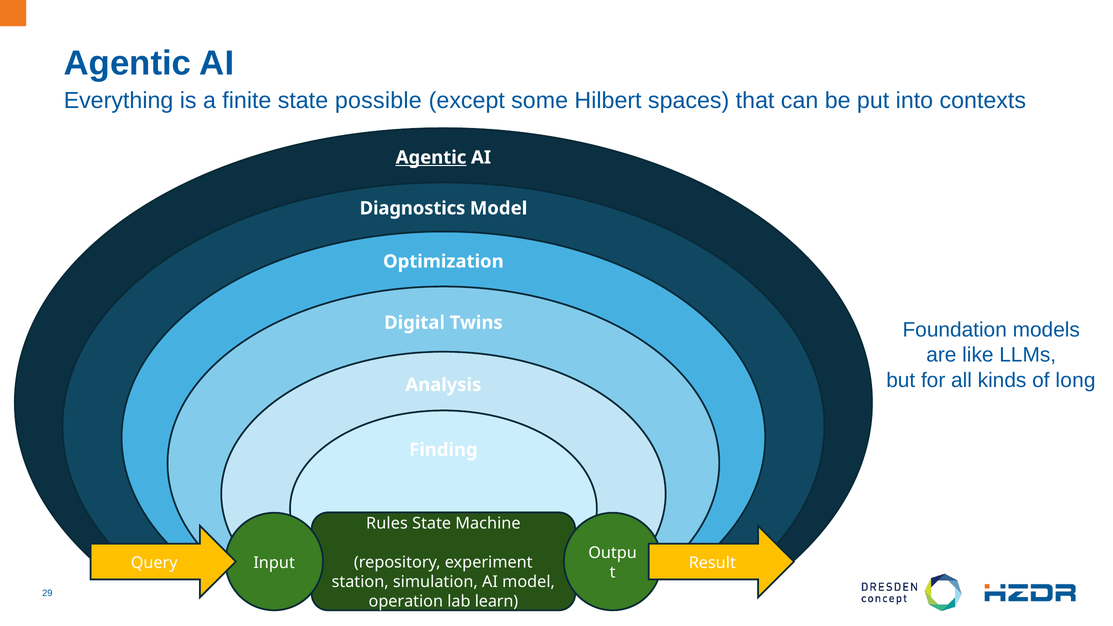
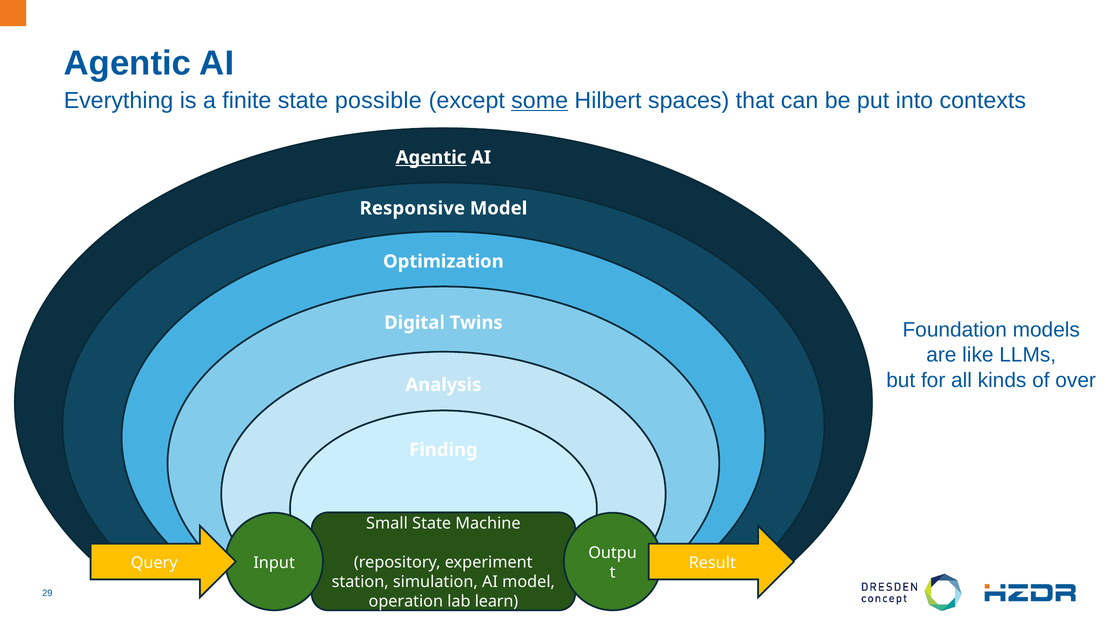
some underline: none -> present (540, 101)
Diagnostics: Diagnostics -> Responsive (412, 208)
long: long -> over (1076, 380)
Rules: Rules -> Small (387, 524)
